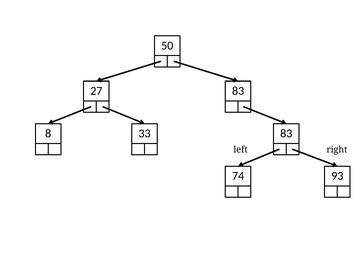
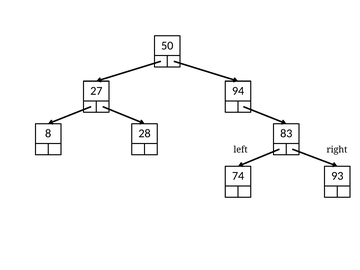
27 83: 83 -> 94 (238, 91)
33: 33 -> 28 (145, 133)
